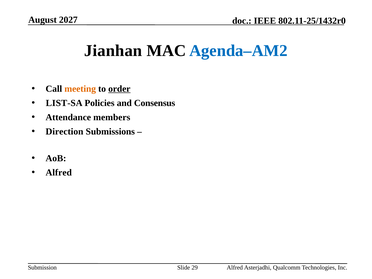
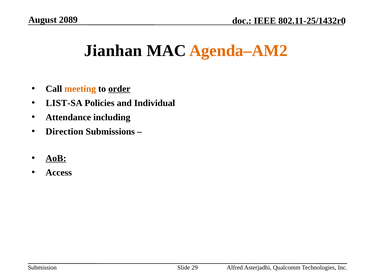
2027: 2027 -> 2089 (68, 20)
Agenda–AM2 colour: blue -> orange (238, 51)
Consensus: Consensus -> Individual (155, 103)
members: members -> including (112, 117)
AoB underline: none -> present (56, 158)
Alfred: Alfred -> Access (59, 173)
